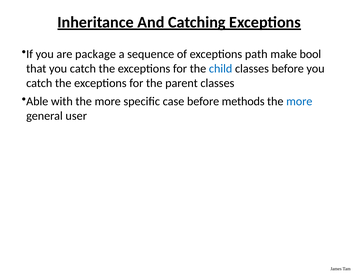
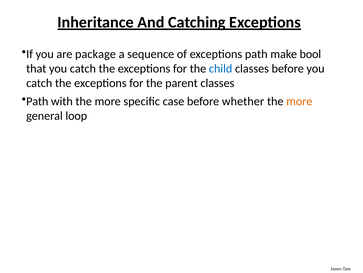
Able: Able -> Path (37, 101)
methods: methods -> whether (243, 101)
more colour: blue -> orange (299, 101)
user: user -> loop (76, 116)
